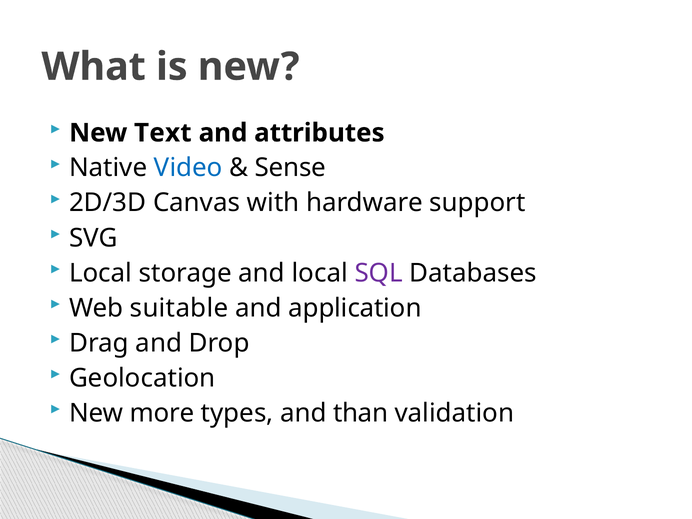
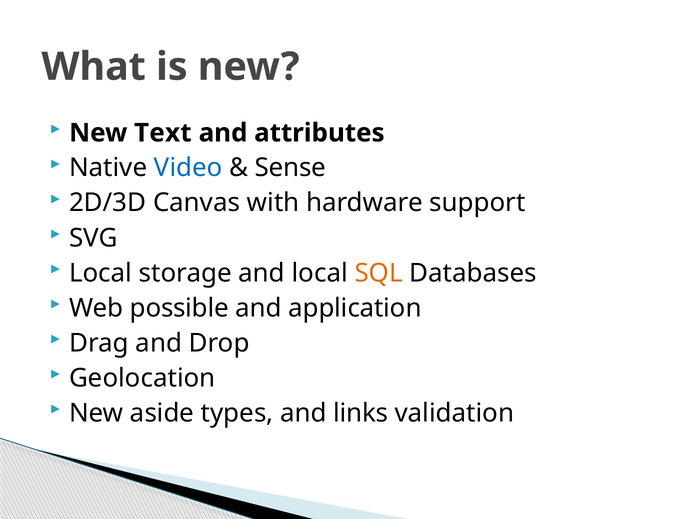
SQL colour: purple -> orange (379, 273)
suitable: suitable -> possible (179, 308)
more: more -> aside (162, 413)
than: than -> links (361, 413)
